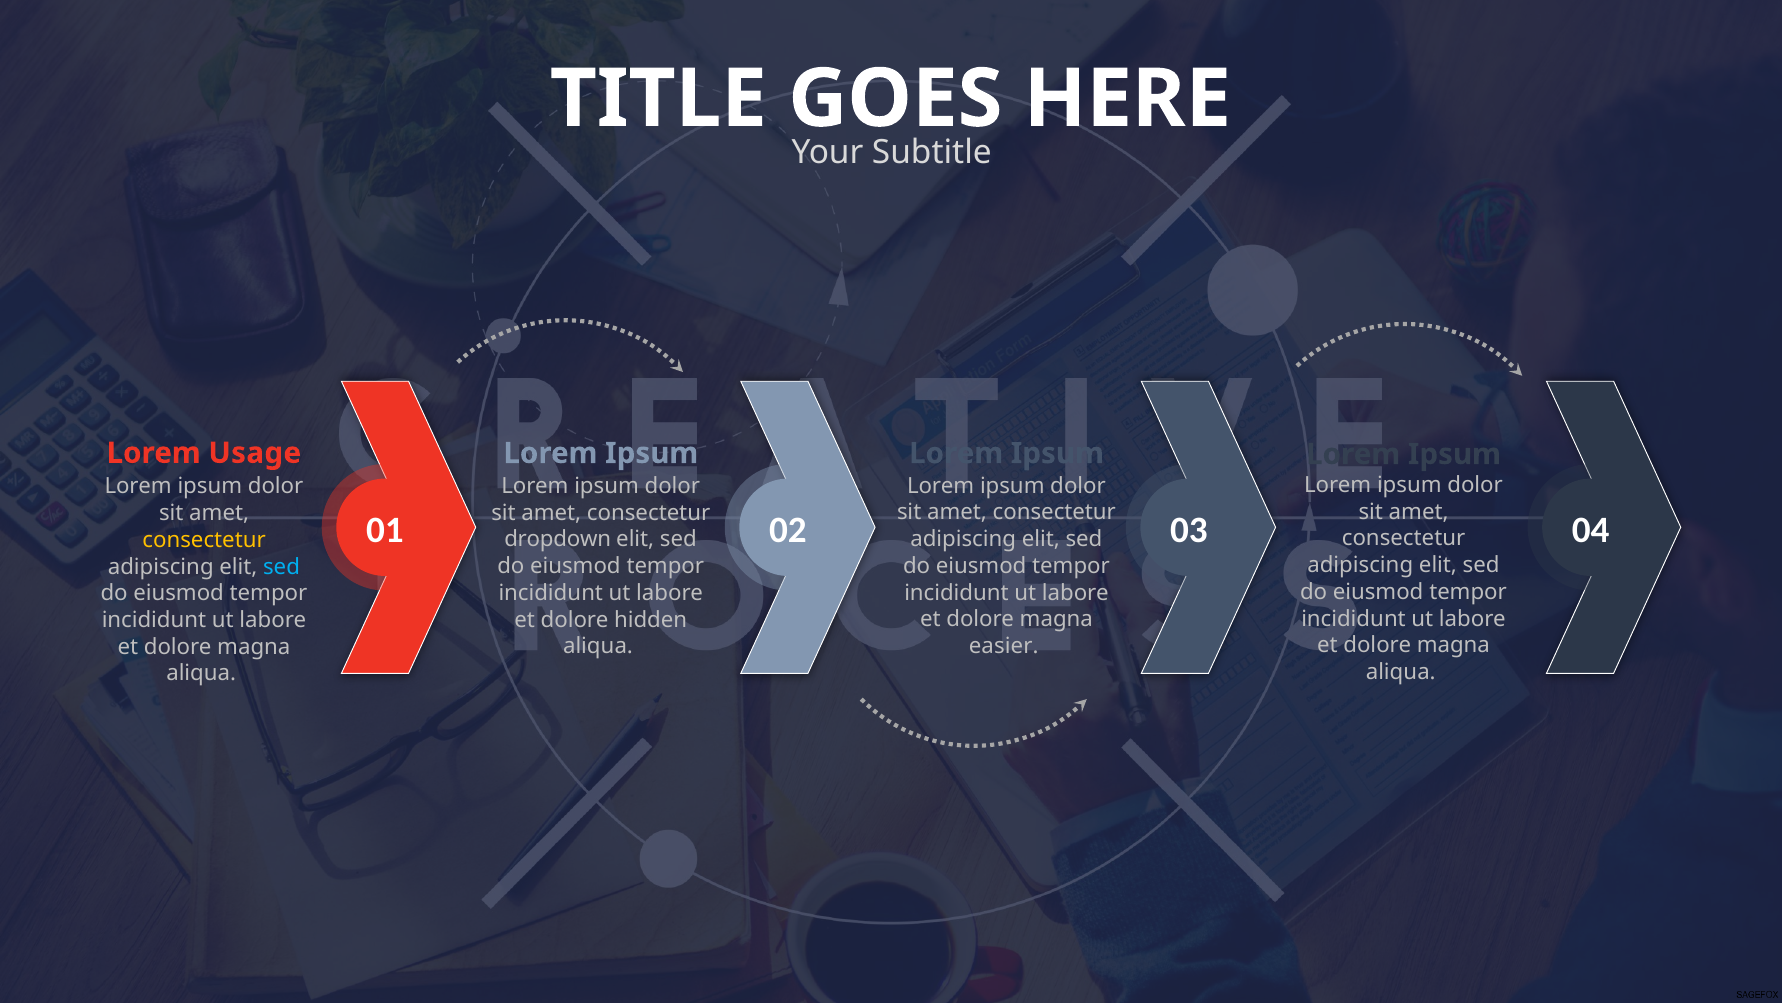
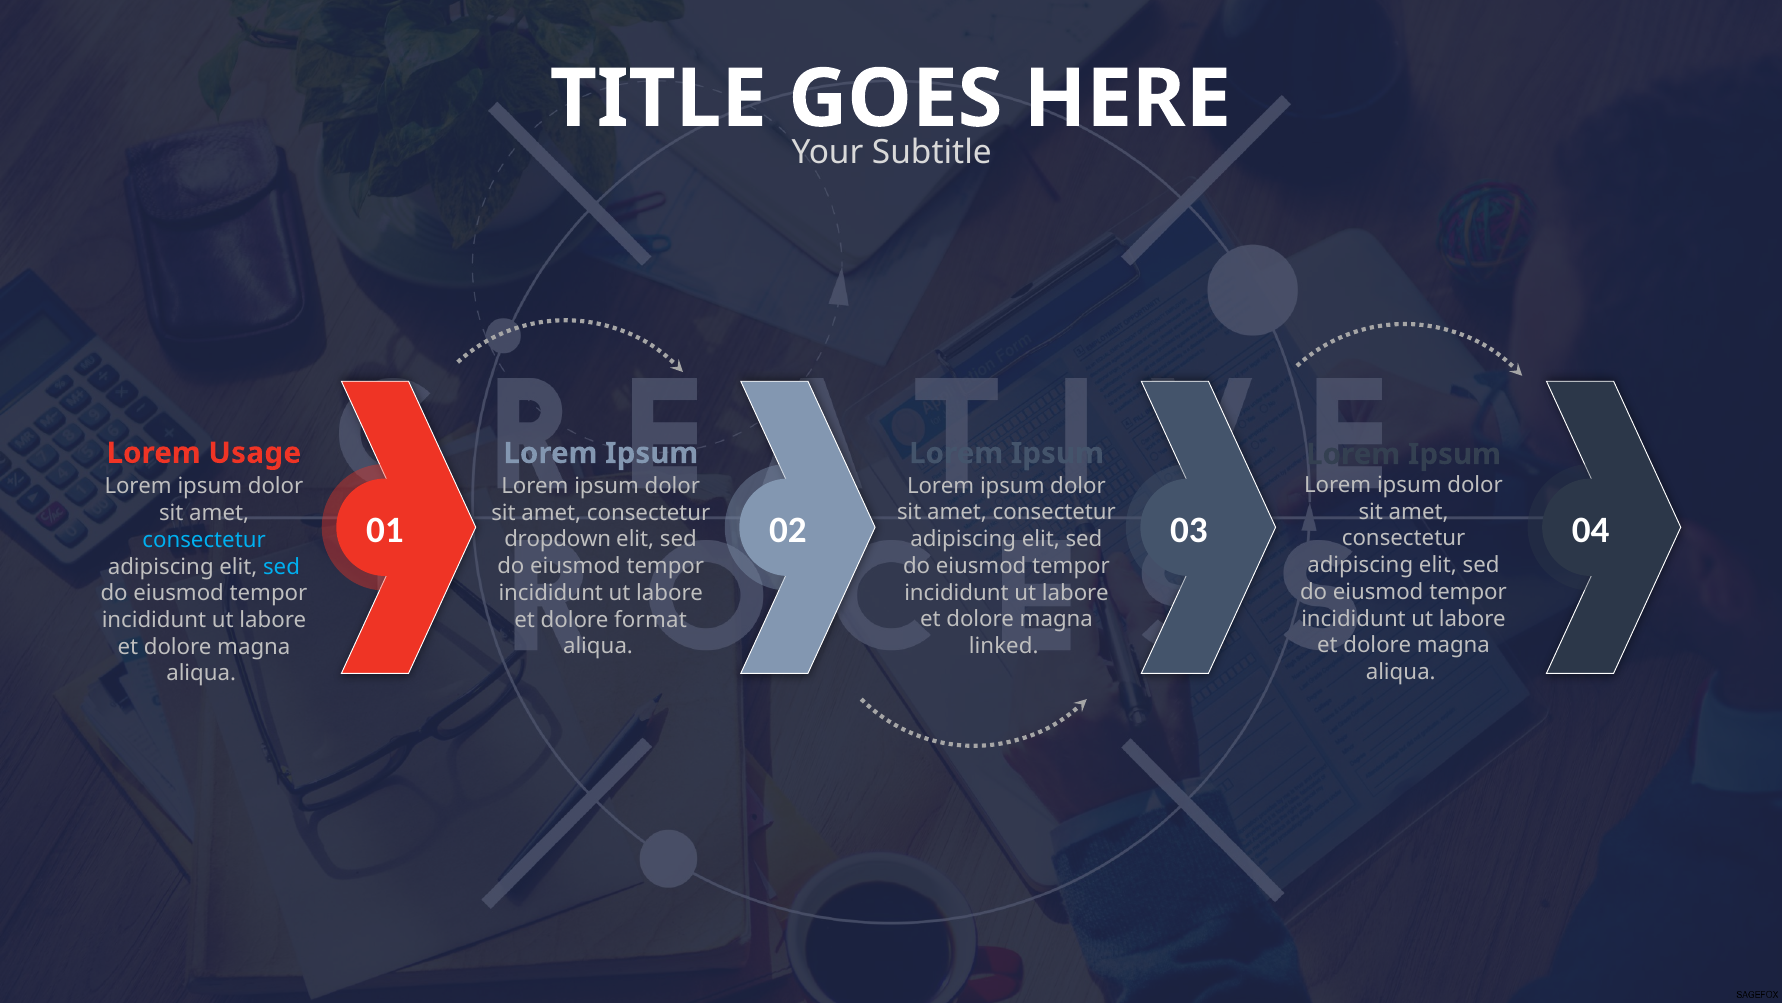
consectetur colour: yellow -> light blue (204, 540)
hidden: hidden -> format (650, 619)
easier: easier -> linked (1004, 646)
